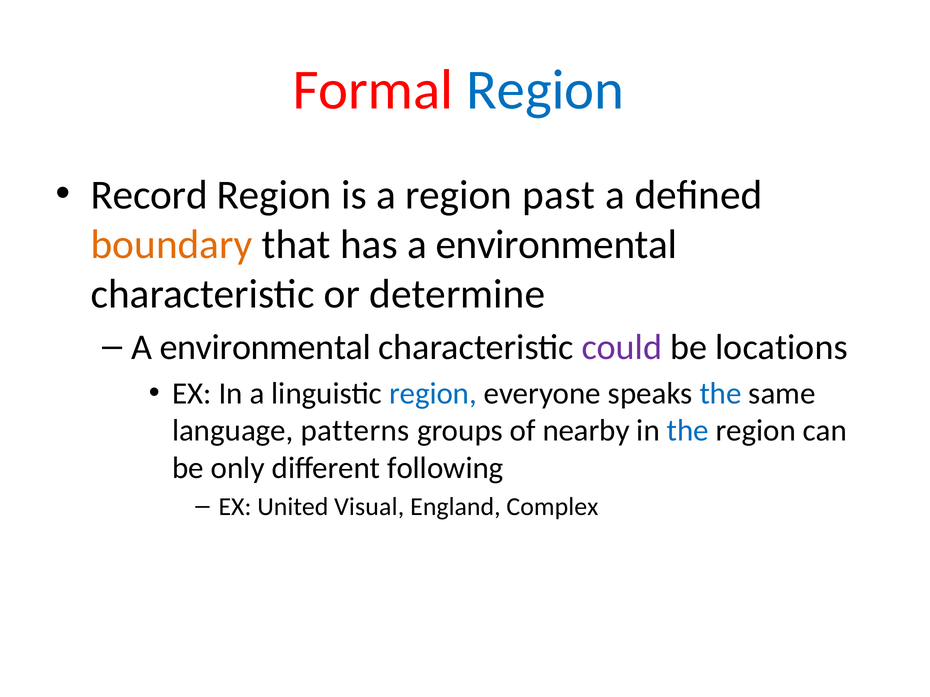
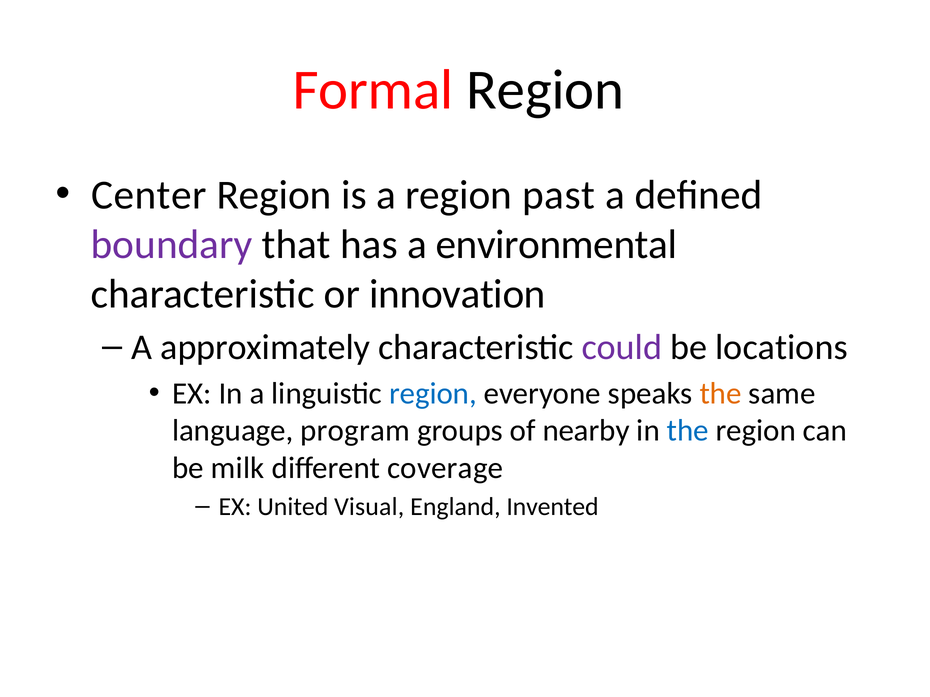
Region colour: blue -> black (545, 90)
Record: Record -> Center (149, 195)
boundary colour: orange -> purple (172, 245)
determine: determine -> innovation (457, 294)
environmental: environmental -> approximately (265, 348)
the colour: blue -> orange (721, 394)
patterns: patterns -> program (355, 431)
only: only -> milk (238, 468)
following: following -> coverage (445, 468)
Complex: Complex -> Invented (553, 507)
